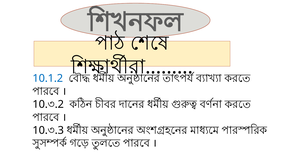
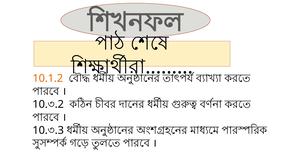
10.1.2 colour: blue -> orange (48, 78)
